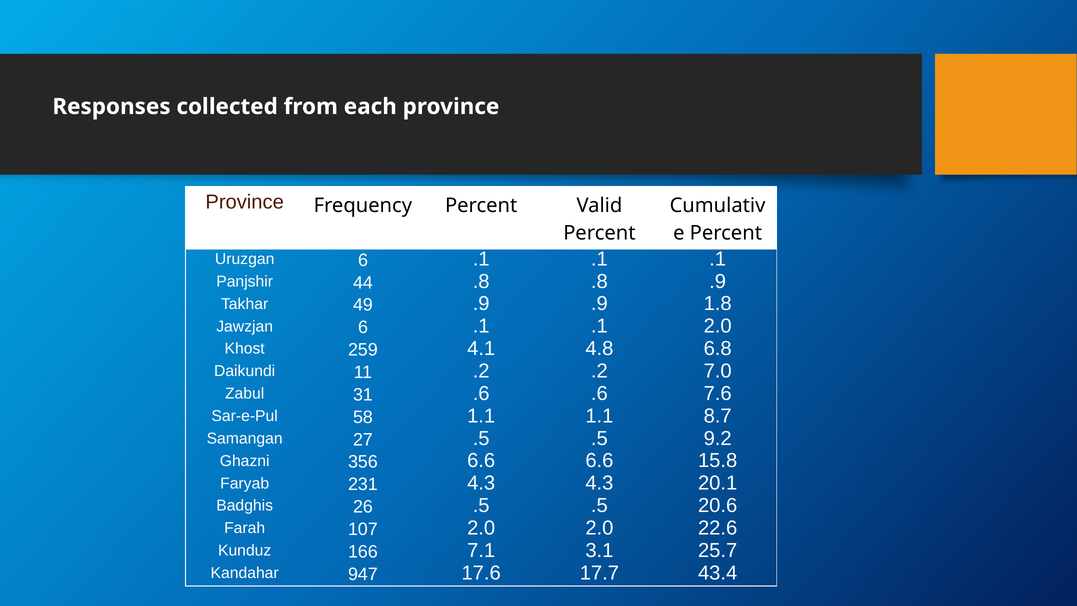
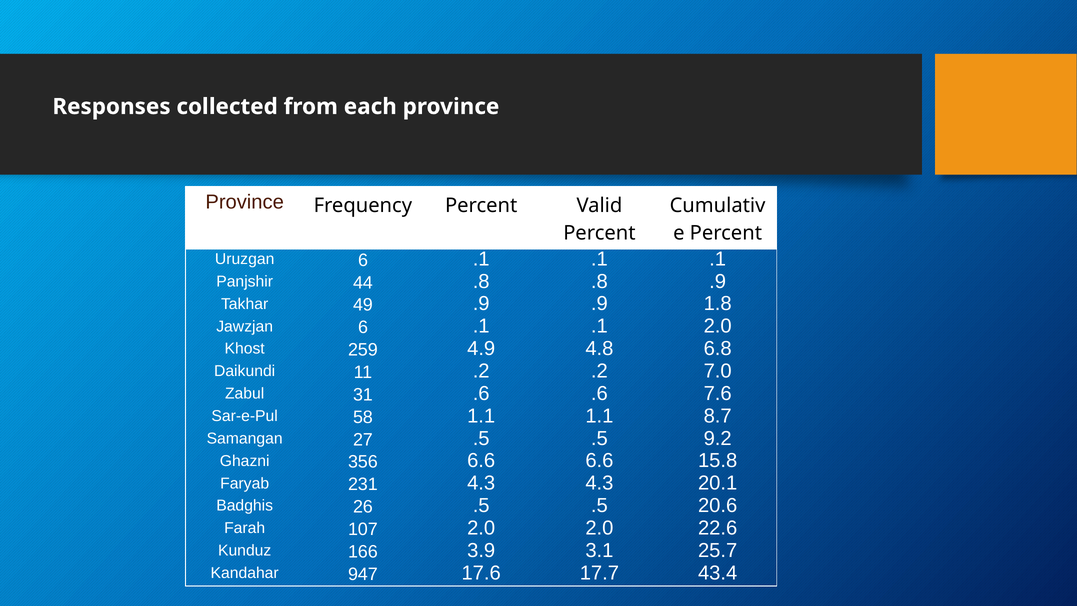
4.1: 4.1 -> 4.9 (481, 349)
7.1: 7.1 -> 3.9 (481, 550)
